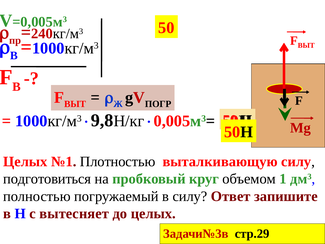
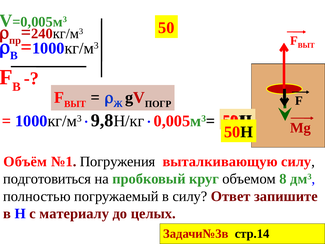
Целых: Целых -> Объём (25, 161)
Плотностью: Плотностью -> Погружения (118, 161)
1: 1 -> 8 (283, 179)
вытесняет: вытесняет -> материалу (74, 213)
стр.29: стр.29 -> стр.14 (252, 234)
